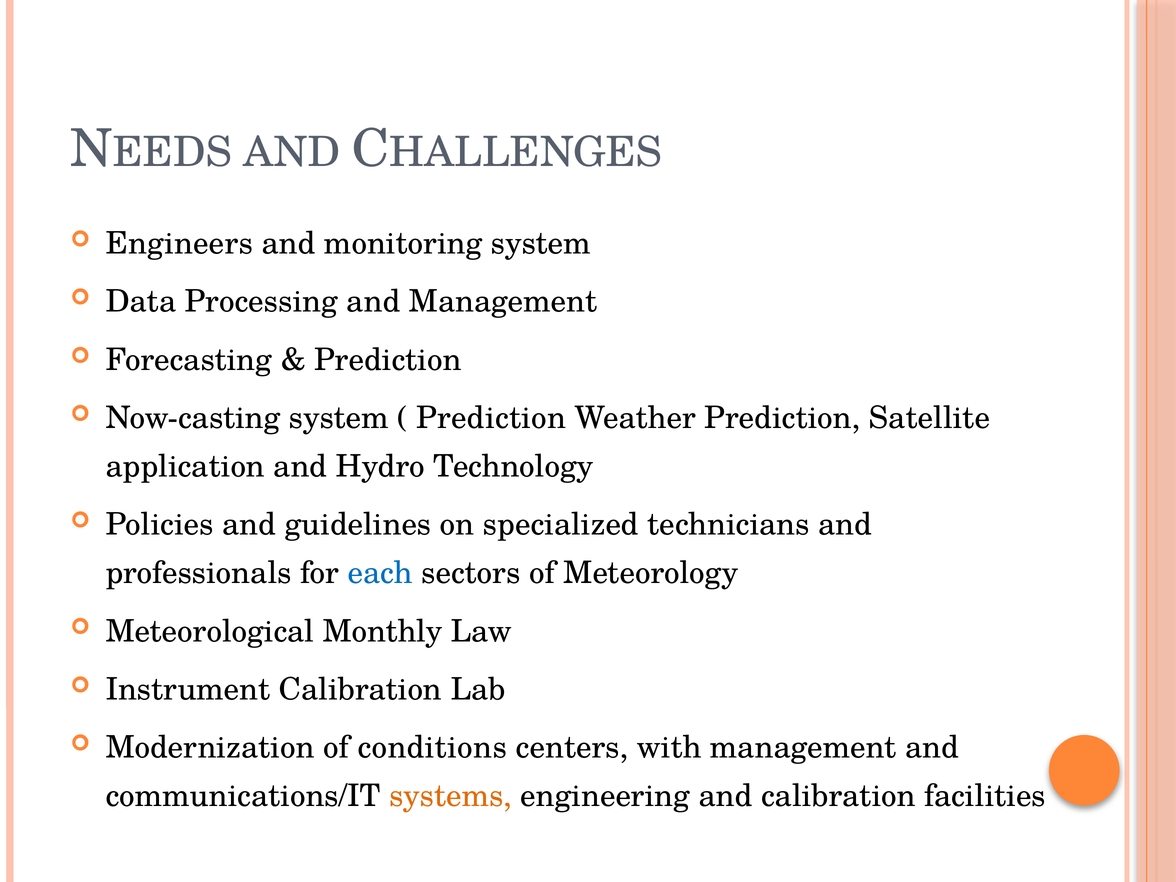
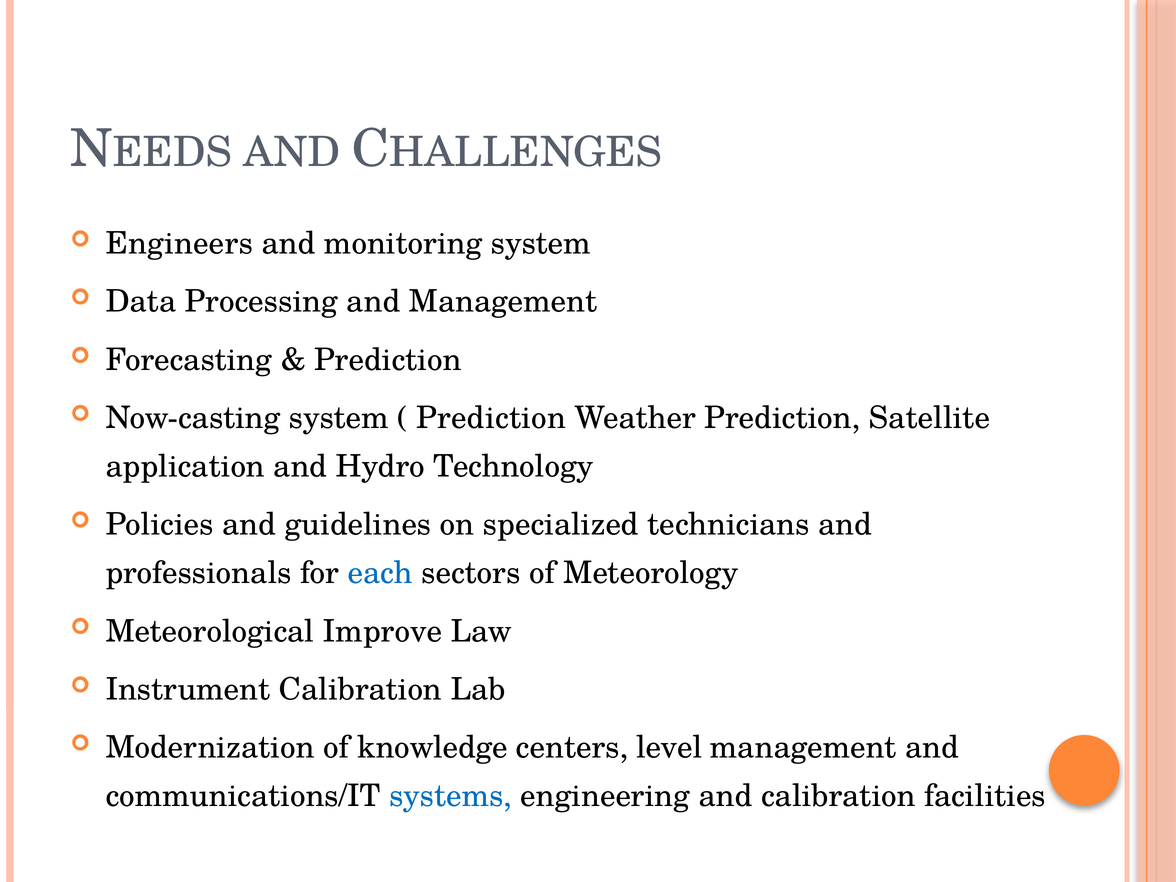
Monthly: Monthly -> Improve (383, 631)
conditions: conditions -> knowledge (433, 748)
with: with -> level (669, 748)
systems colour: orange -> blue (451, 796)
